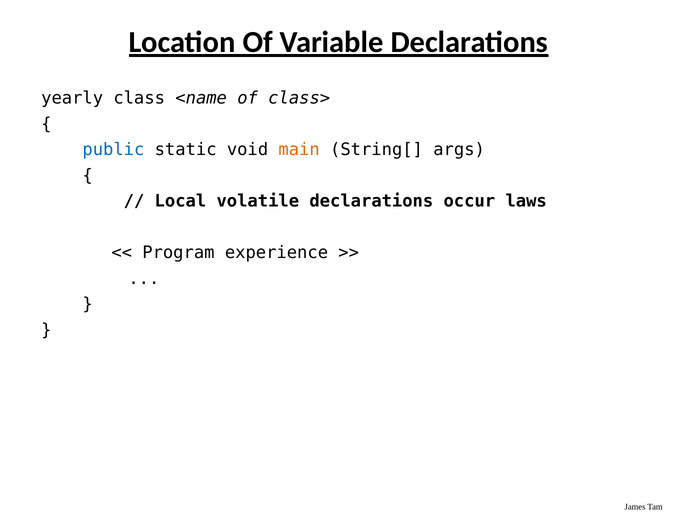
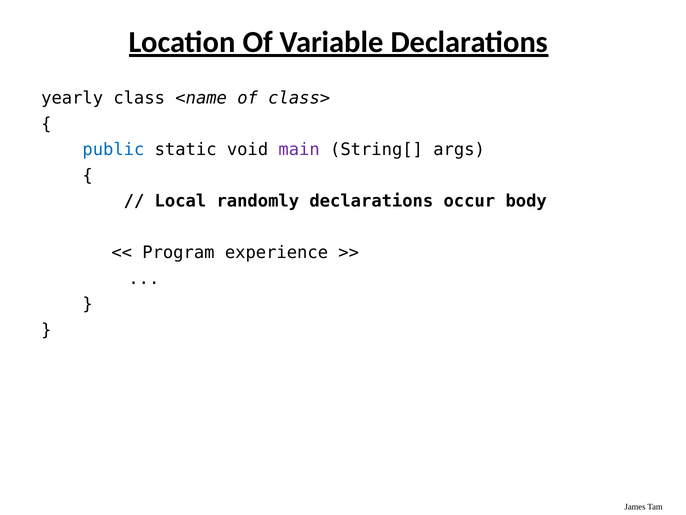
main colour: orange -> purple (299, 150)
volatile: volatile -> randomly (258, 201)
laws: laws -> body (526, 201)
